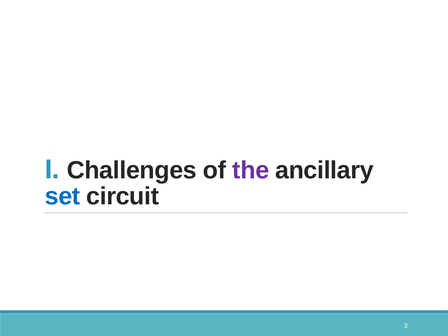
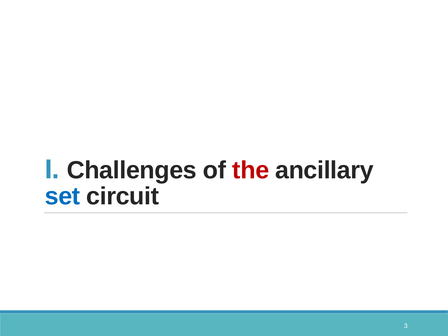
the colour: purple -> red (251, 170)
